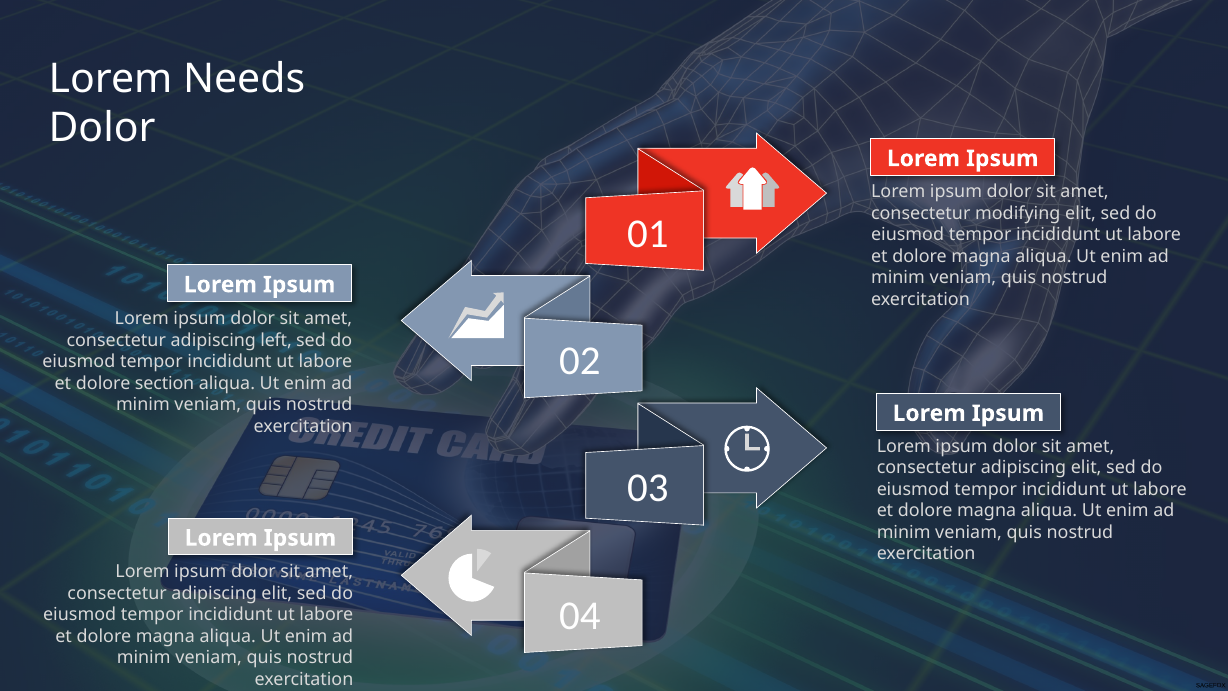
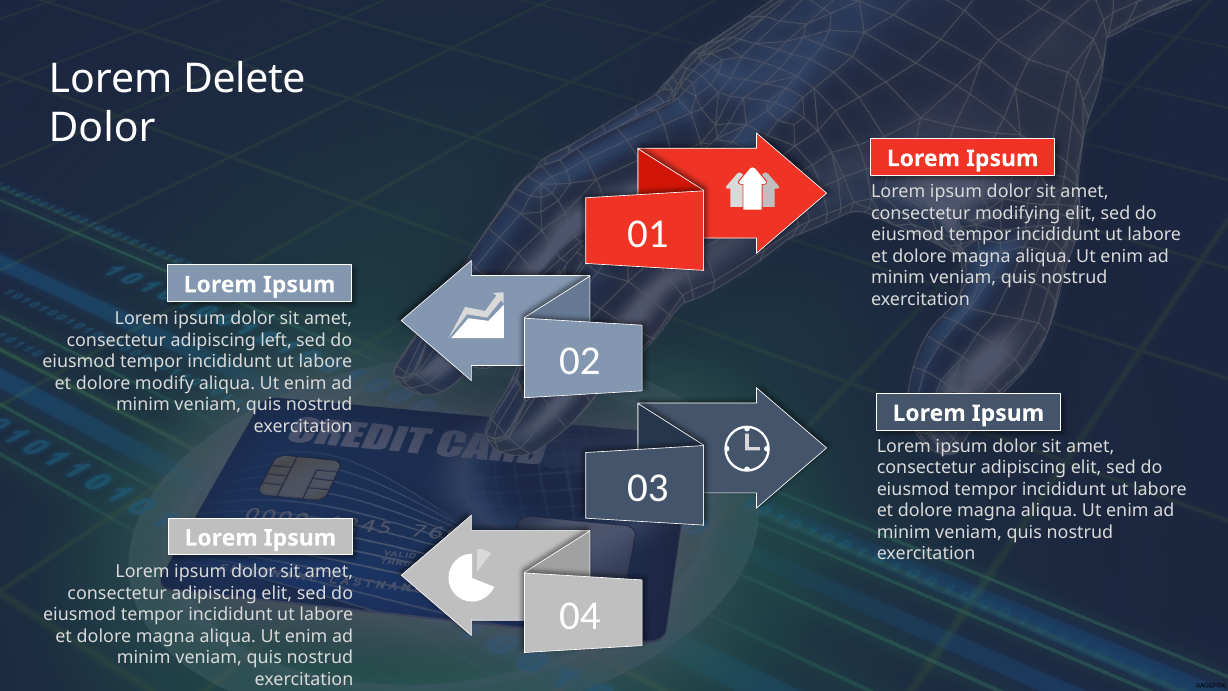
Needs: Needs -> Delete (244, 79)
section: section -> modify (165, 383)
